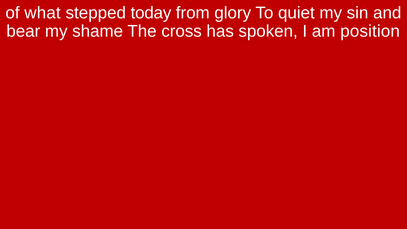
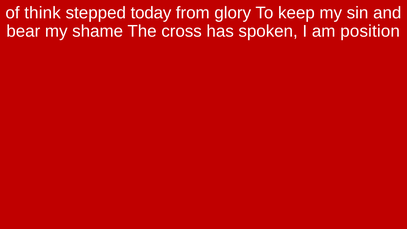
what: what -> think (43, 13)
quiet: quiet -> keep (296, 13)
